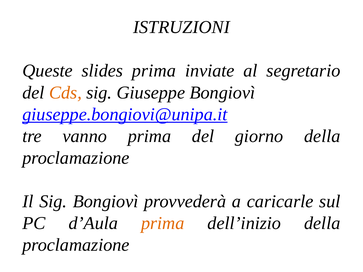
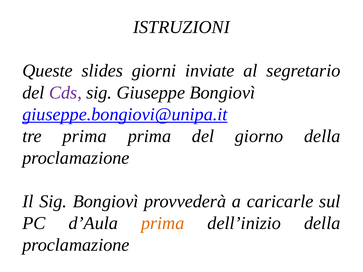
slides prima: prima -> giorni (154, 71)
Cds colour: orange -> purple (65, 93)
tre vanno: vanno -> prima (85, 136)
